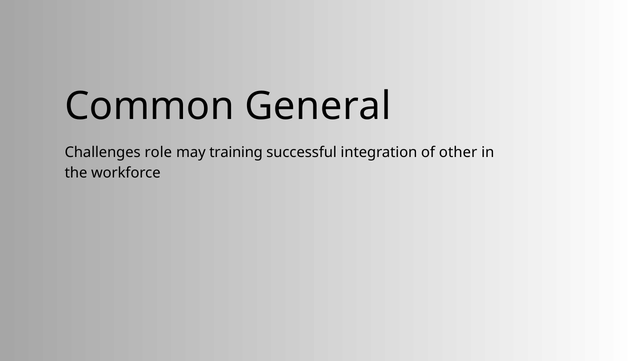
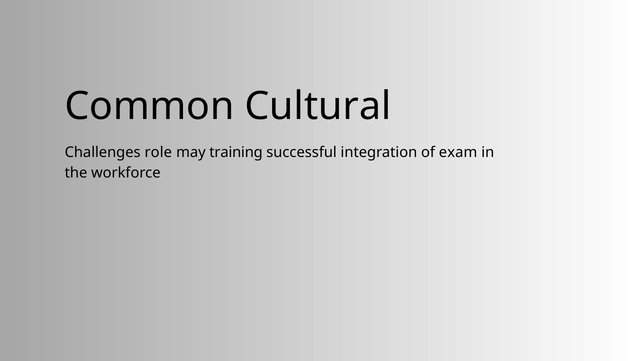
General: General -> Cultural (318, 106)
other: other -> exam (458, 152)
